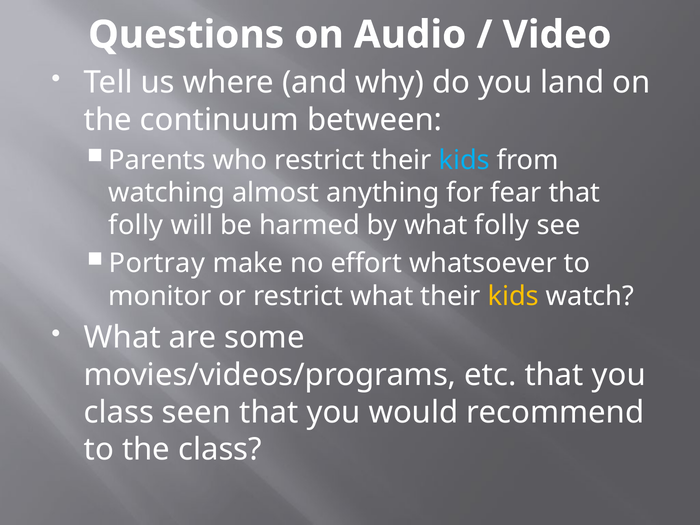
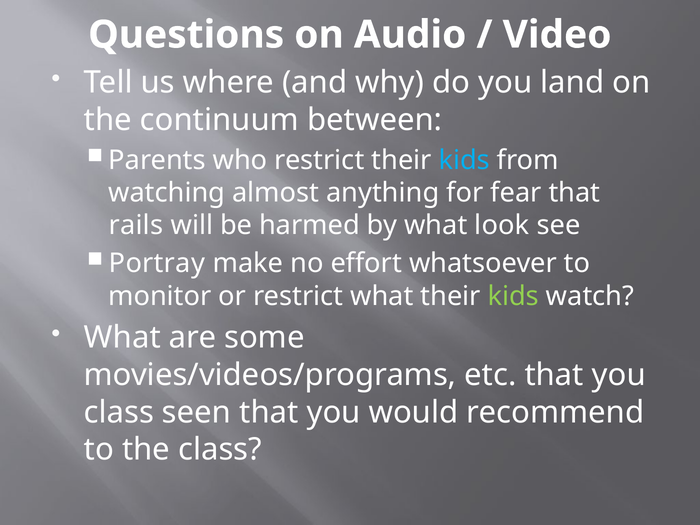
folly: folly -> rails (136, 225)
what folly: folly -> look (502, 225)
kids colour: yellow -> light green (513, 296)
